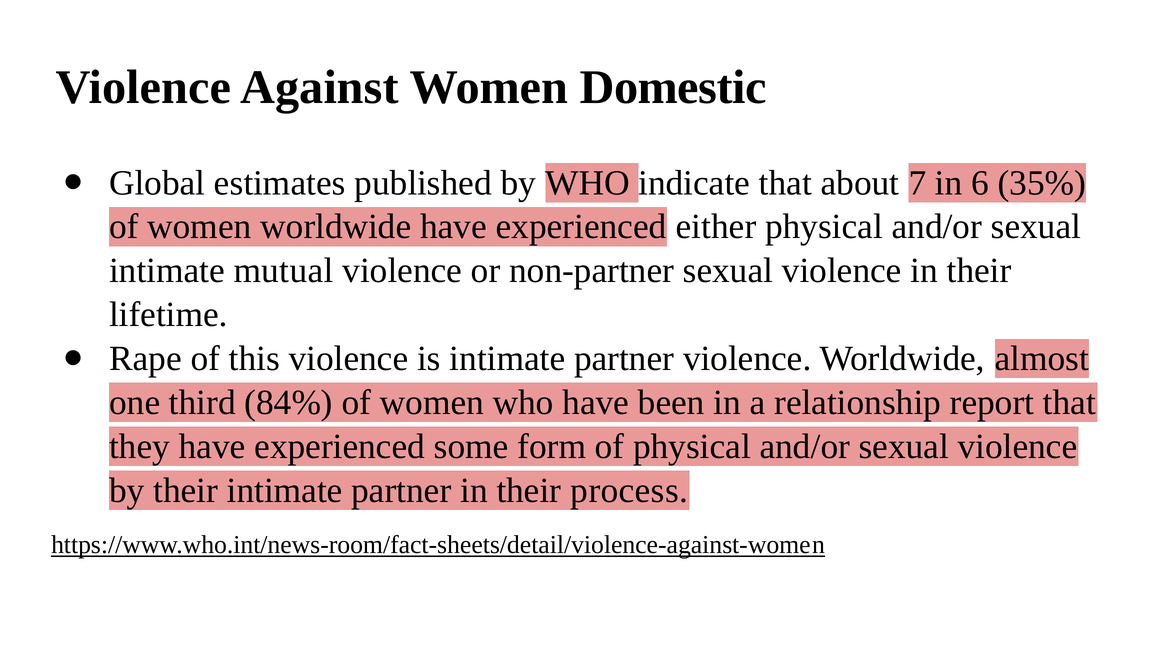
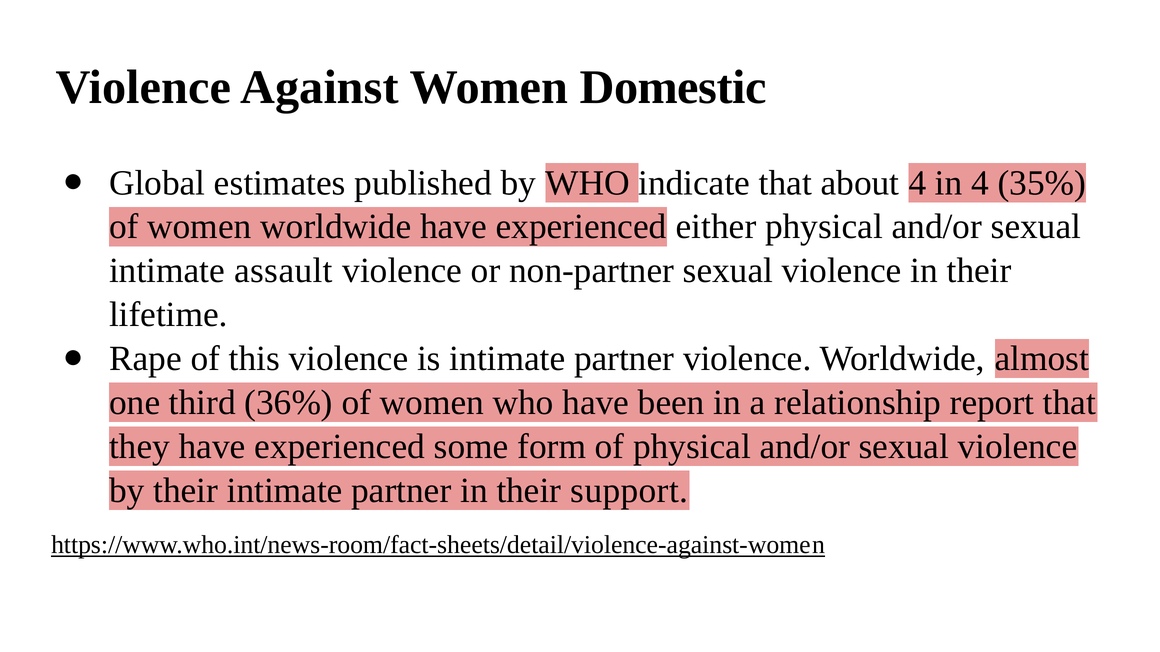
about 7: 7 -> 4 (917, 183)
in 6: 6 -> 4 (980, 183)
mutual: mutual -> assault (283, 271)
84%: 84% -> 36% (289, 403)
process: process -> support (629, 491)
